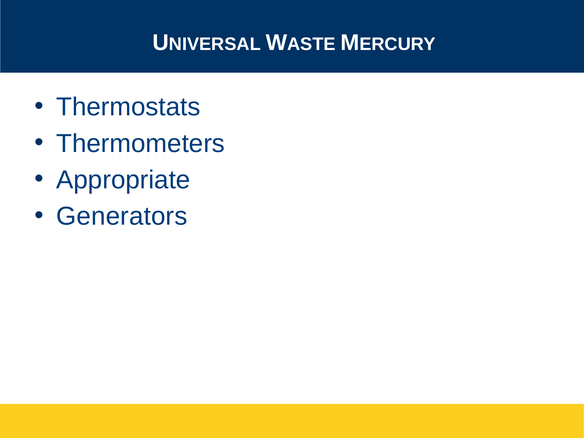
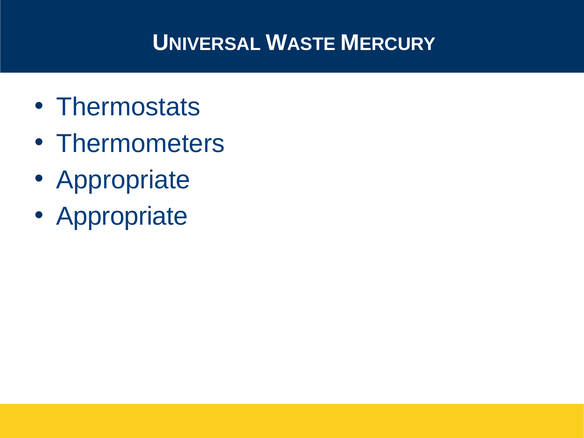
Generators: Generators -> Appropriate (122, 216)
